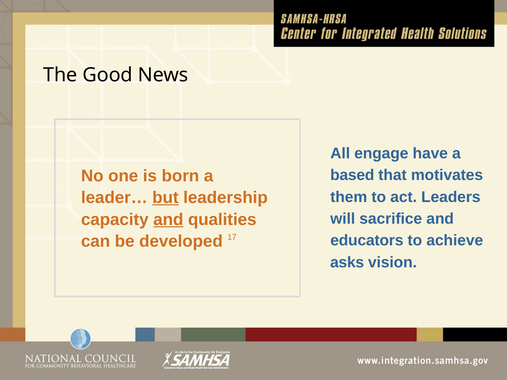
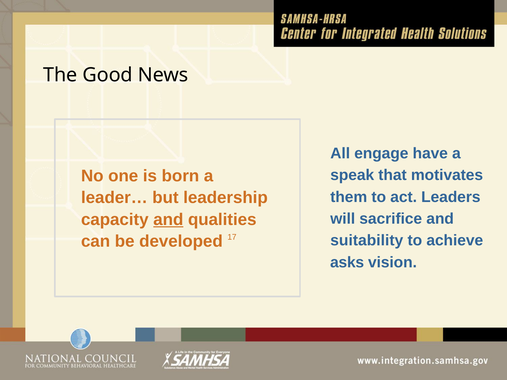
based: based -> speak (352, 175)
but underline: present -> none (165, 198)
educators: educators -> suitability (367, 241)
